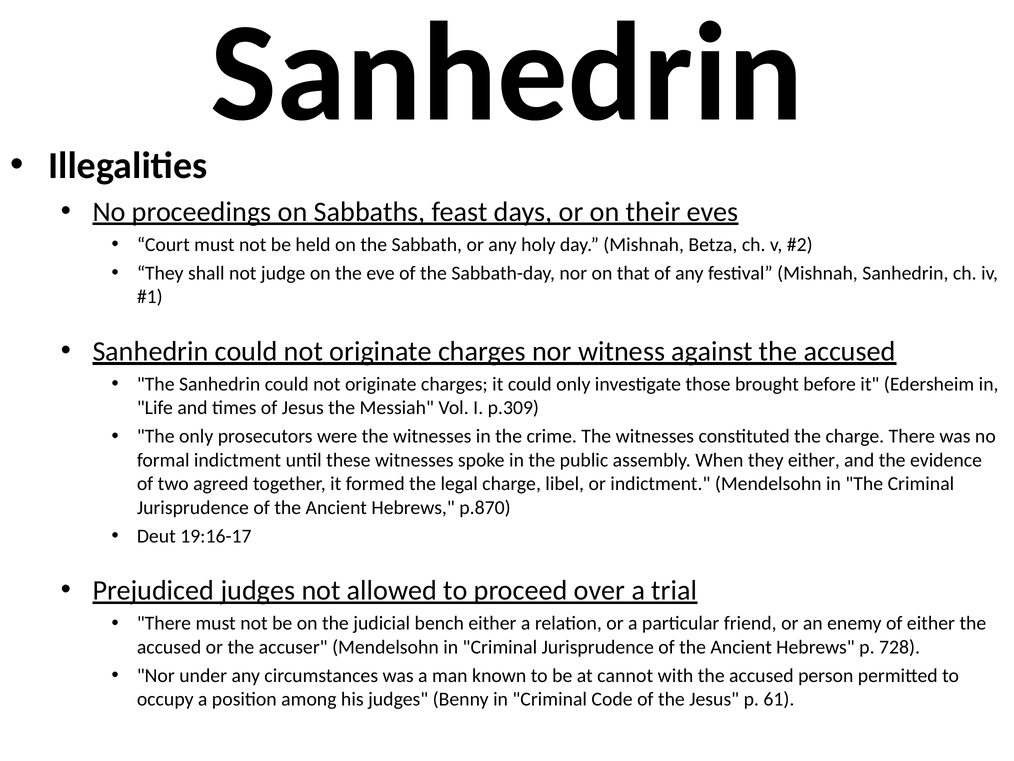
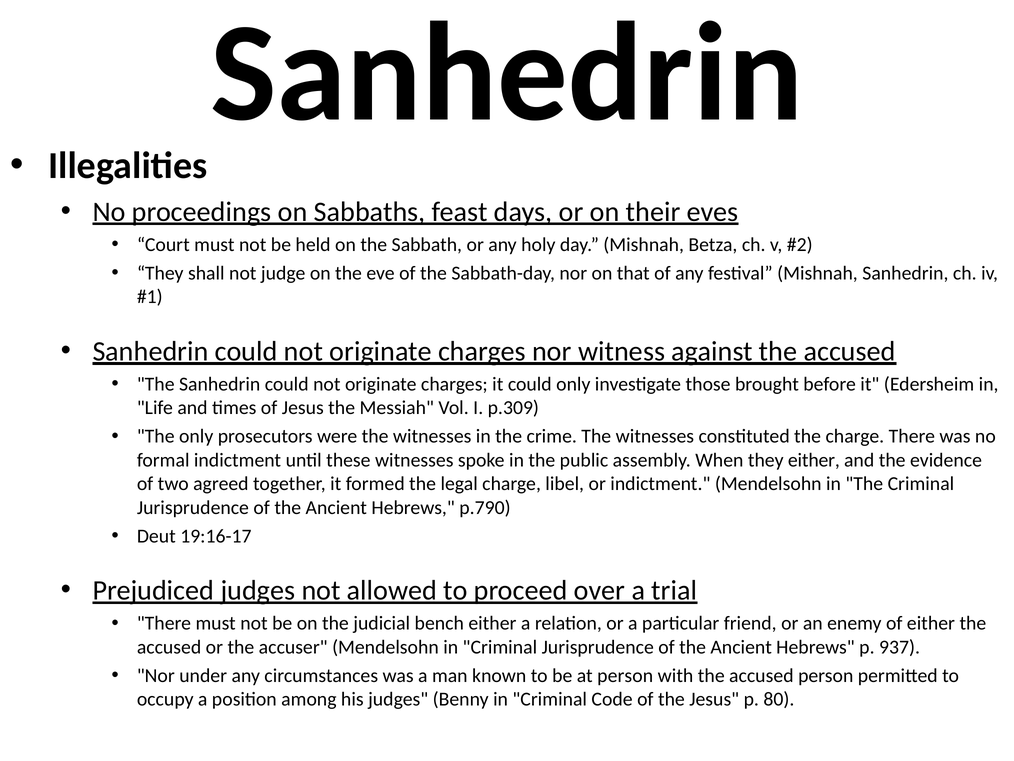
p.870: p.870 -> p.790 (485, 507)
728: 728 -> 937 (900, 647)
at cannot: cannot -> person (625, 675)
61: 61 -> 80 (779, 699)
